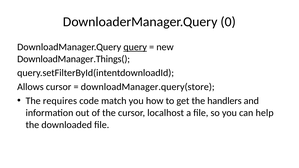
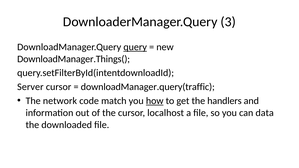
0: 0 -> 3 (228, 22)
Allows: Allows -> Server (30, 87)
downloadManager.query(store: downloadManager.query(store -> downloadManager.query(traffic (148, 87)
requires: requires -> network (60, 101)
how underline: none -> present (155, 101)
help: help -> data (265, 113)
